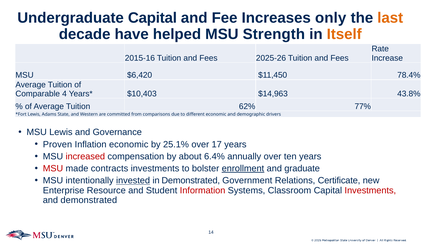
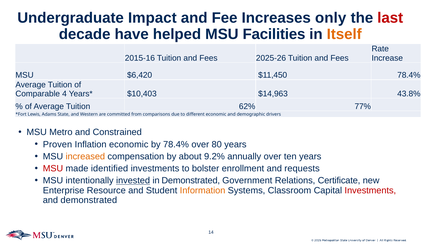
Undergraduate Capital: Capital -> Impact (152, 18)
last colour: orange -> red (390, 18)
Strength: Strength -> Facilities (274, 34)
MSU Lewis: Lewis -> Metro (61, 132)
Governance: Governance -> Constrained (117, 132)
by 25.1%: 25.1% -> 78.4% (176, 144)
17: 17 -> 80 (217, 144)
increased colour: red -> orange (85, 157)
6.4%: 6.4% -> 9.2% (214, 157)
contracts: contracts -> identified (110, 169)
enrollment underline: present -> none (243, 169)
graduate: graduate -> requests (302, 169)
Information colour: red -> orange (203, 191)
